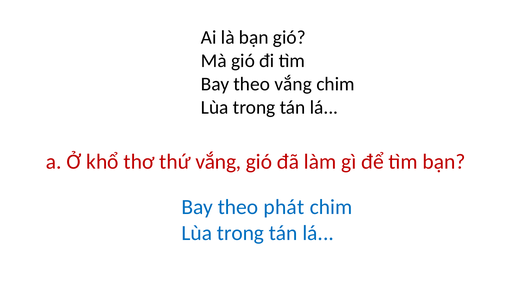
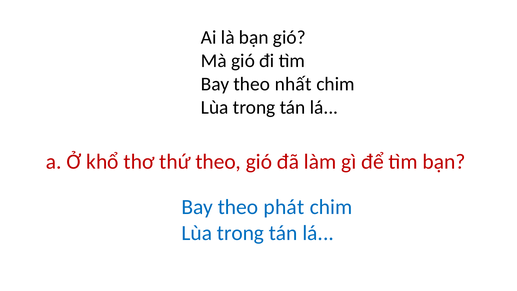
theo vắng: vắng -> nhất (293, 84)
thứ vắng: vắng -> theo (218, 162)
